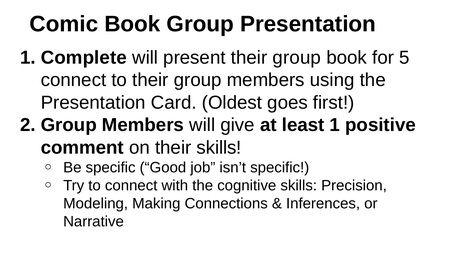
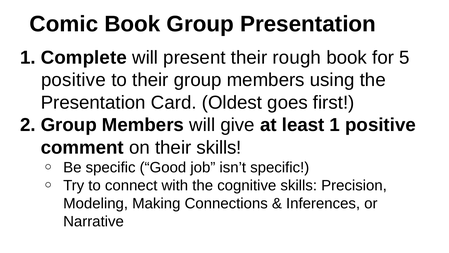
present their group: group -> rough (297, 58)
connect: connect -> positive (73, 80)
